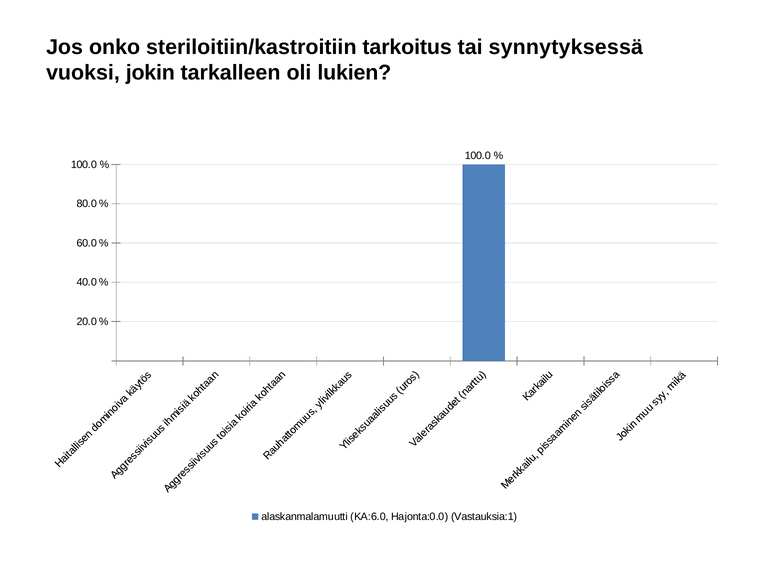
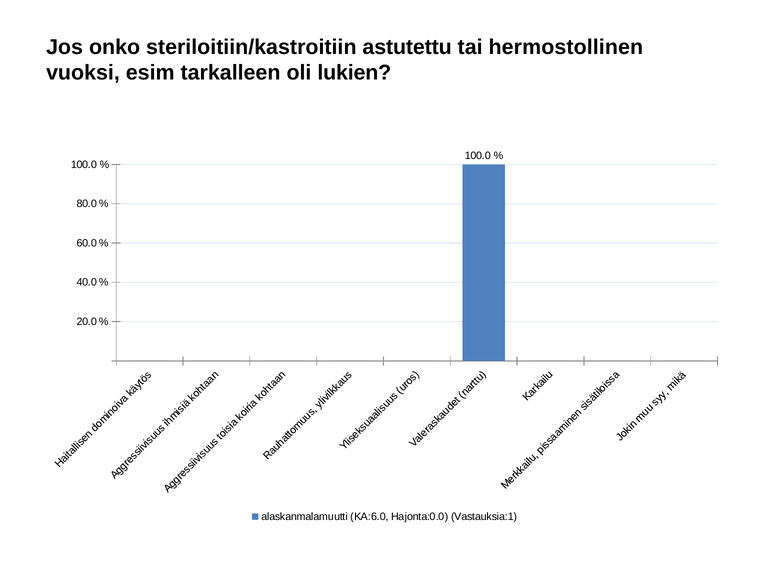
tarkoitus: tarkoitus -> astutettu (407, 47)
synnytyksessä: synnytyksessä -> hermostollinen (566, 47)
jokin: jokin -> esim (150, 73)
